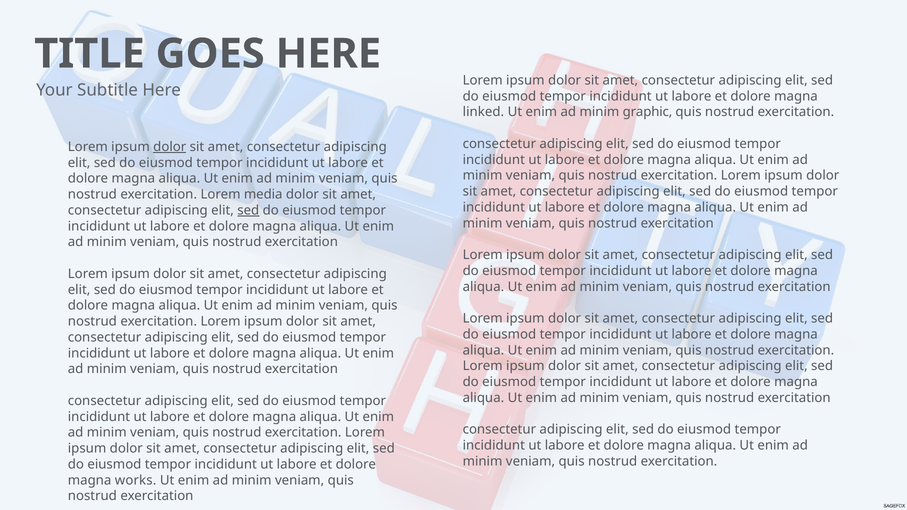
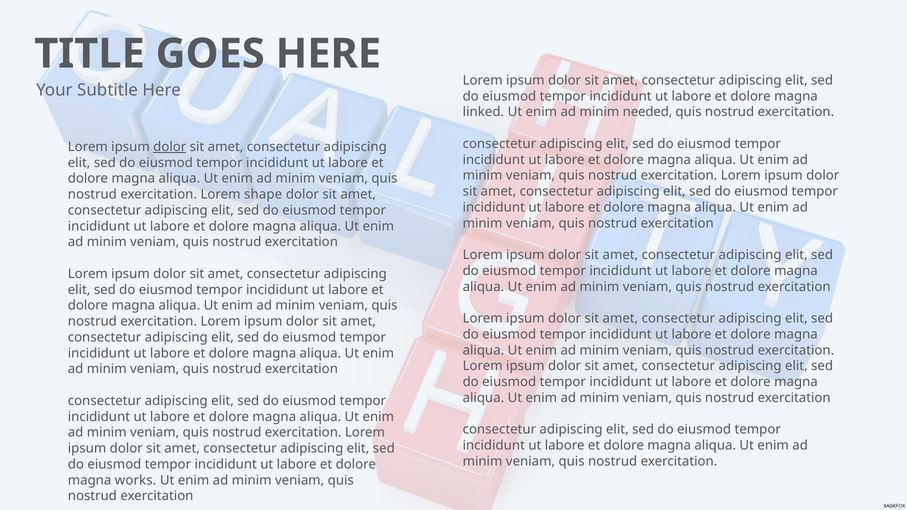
graphic: graphic -> needed (648, 112)
media: media -> shape (263, 194)
sed underline: present -> none (248, 210)
